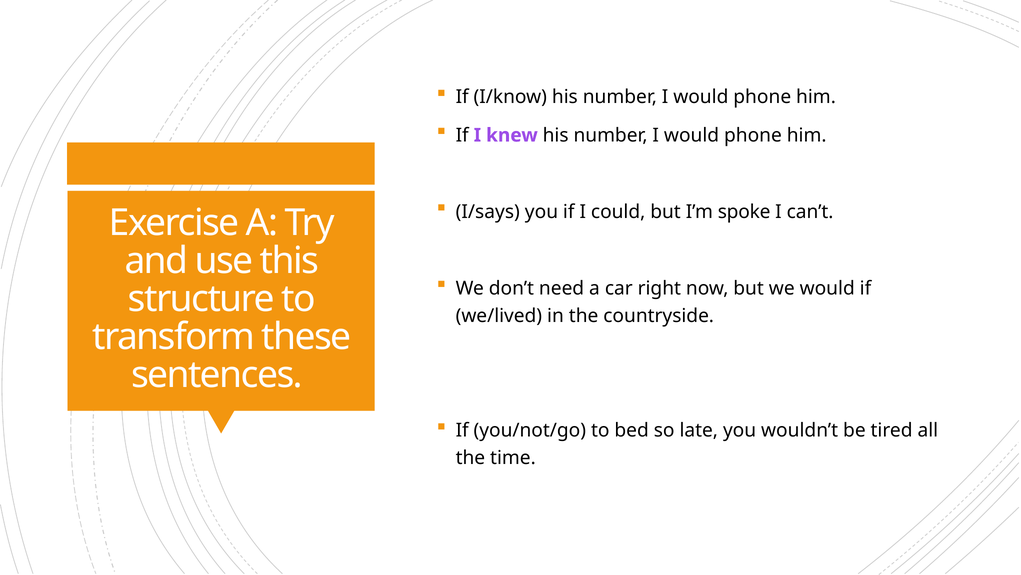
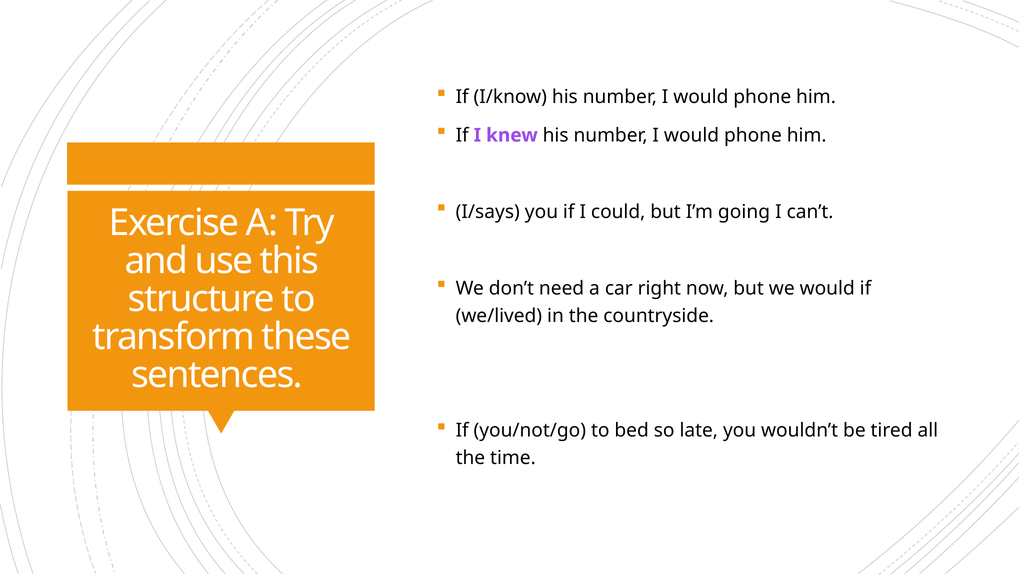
spoke: spoke -> going (744, 212)
